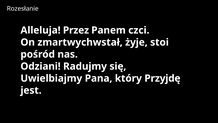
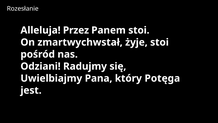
Panem czci: czci -> stoi (139, 30)
Przyjdę: Przyjdę -> Potęga (162, 78)
